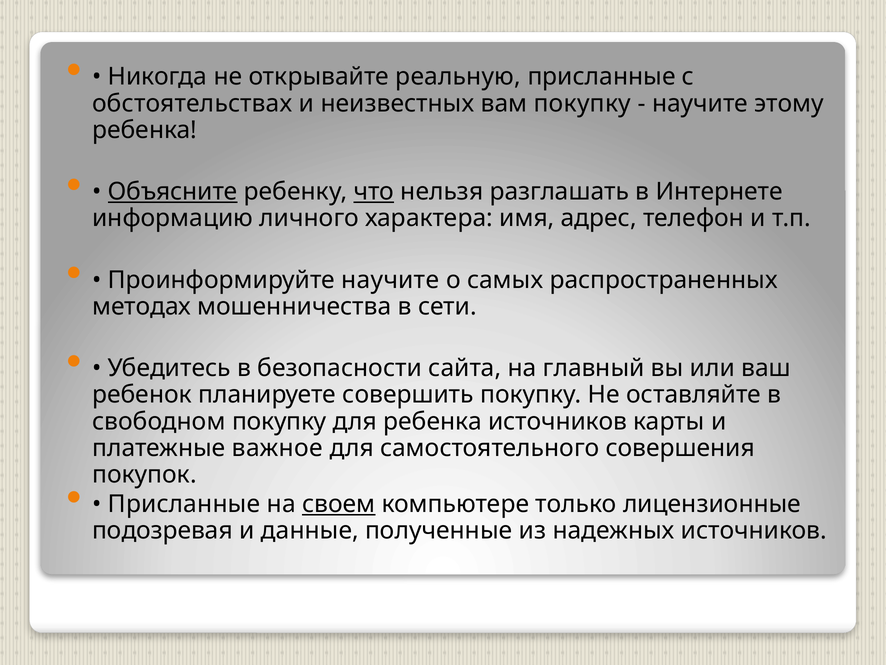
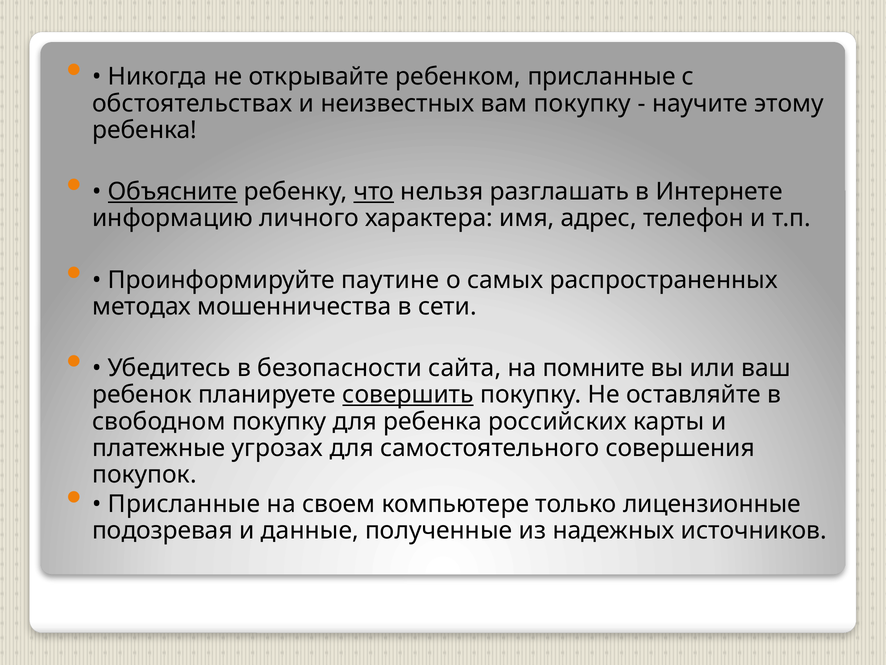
реальную: реальную -> ребенком (458, 77)
Проинформируйте научите: научите -> паутине (390, 280)
главный: главный -> помните (594, 368)
совершить underline: none -> present (408, 395)
ребенка источников: источников -> российских (558, 421)
важное: важное -> угрозах (277, 448)
своем underline: present -> none (339, 504)
